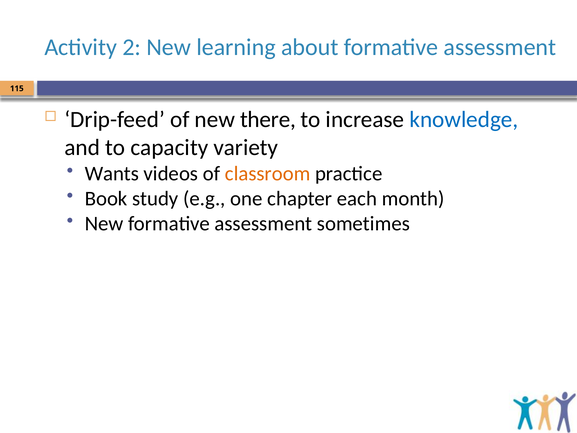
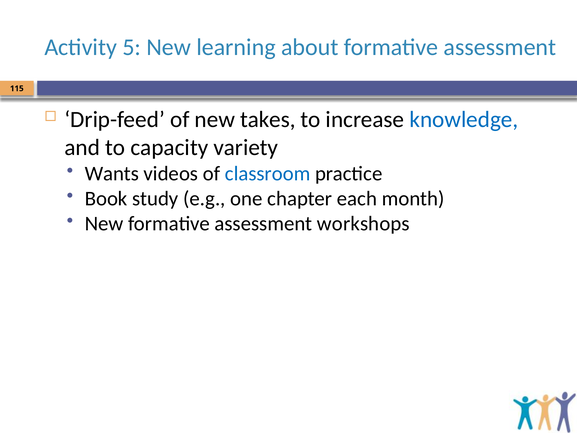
2: 2 -> 5 (132, 47)
there: there -> takes (268, 119)
classroom colour: orange -> blue (268, 174)
sometimes: sometimes -> workshops (363, 224)
